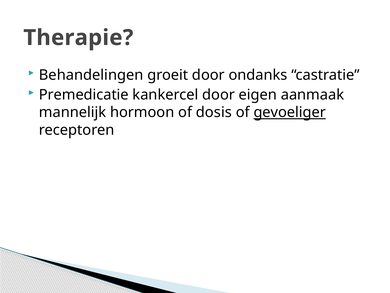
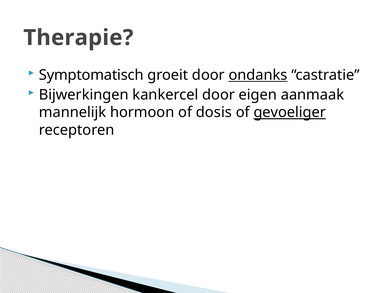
Behandelingen: Behandelingen -> Symptomatisch (91, 75)
ondanks underline: none -> present (258, 75)
Premedicatie: Premedicatie -> Bijwerkingen (84, 95)
